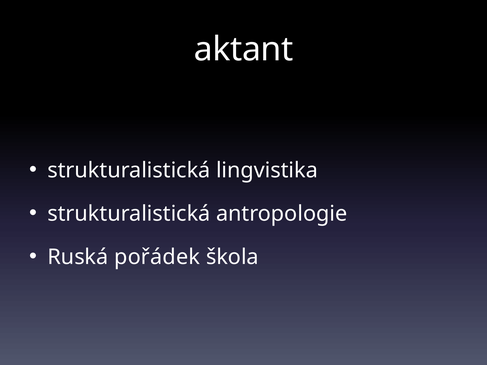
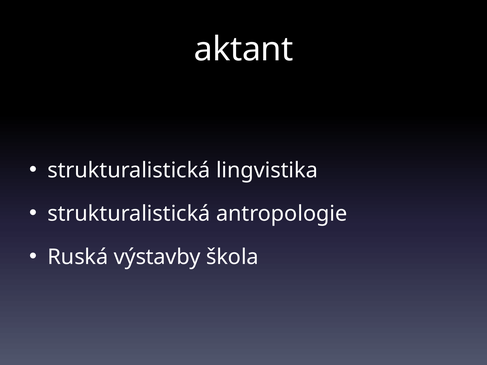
pořádek: pořádek -> výstavby (157, 257)
